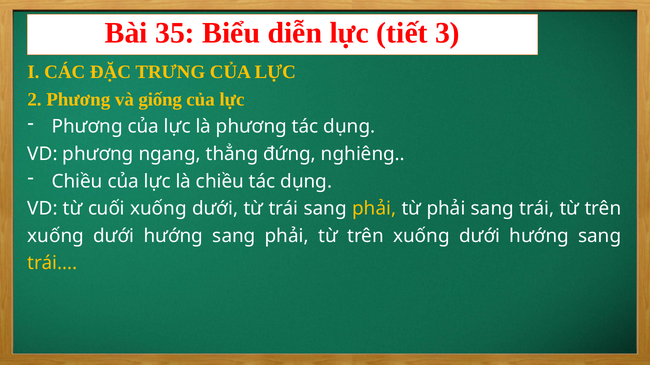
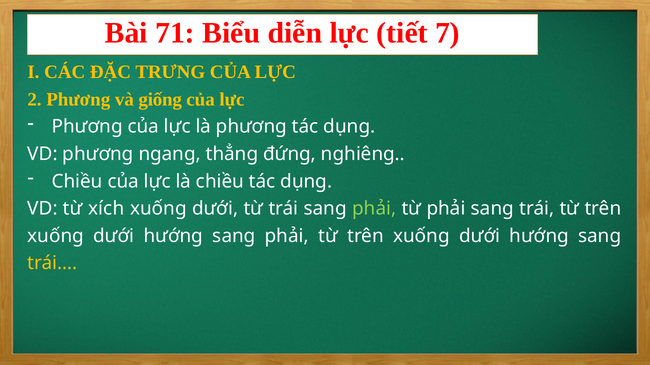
35: 35 -> 71 (175, 33)
3: 3 -> 7 (448, 33)
cuối: cuối -> xích (106, 209)
phải colour: yellow -> light green (374, 209)
